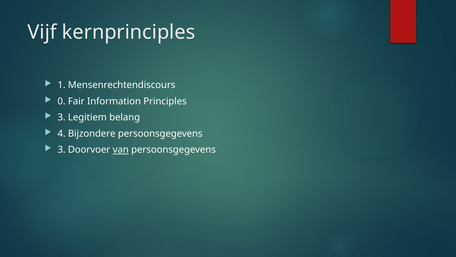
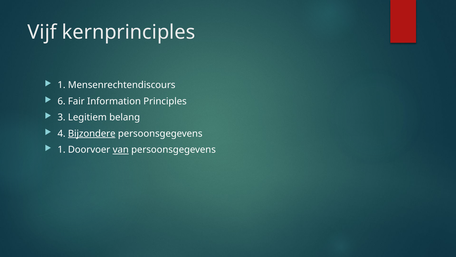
0: 0 -> 6 (62, 101)
Bijzondere underline: none -> present (92, 133)
3: 3 -> 1 (62, 149)
